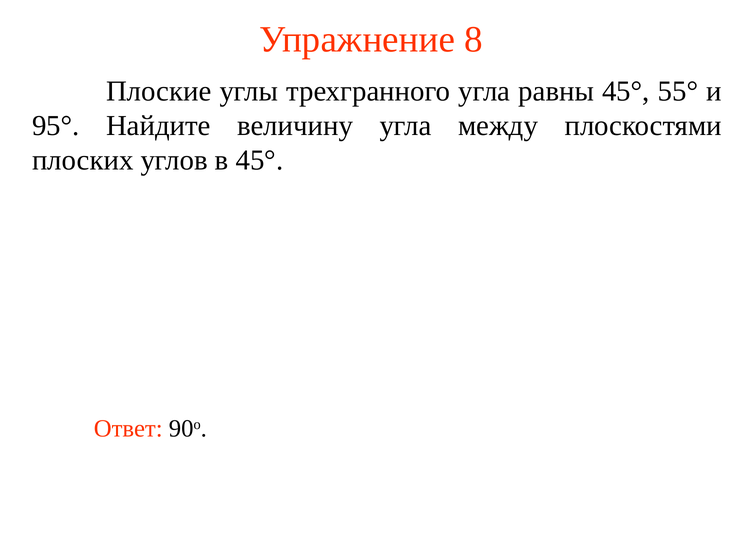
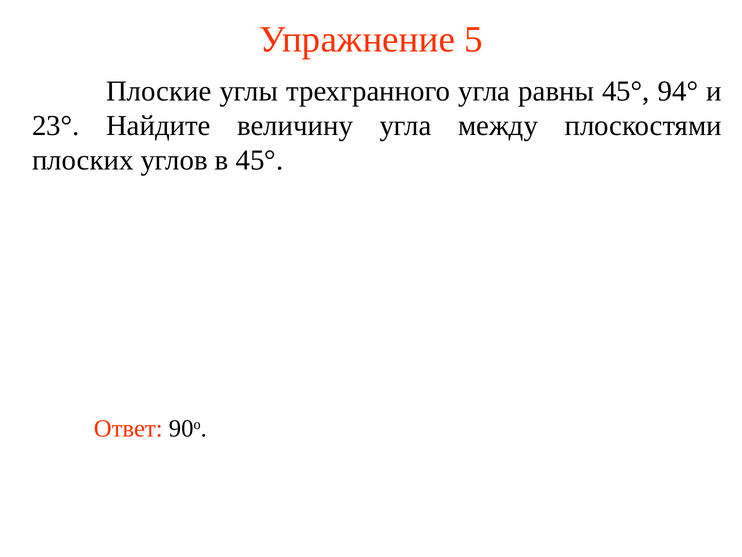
8: 8 -> 5 (474, 40)
55°: 55° -> 94° (678, 91)
95°: 95° -> 23° (56, 126)
